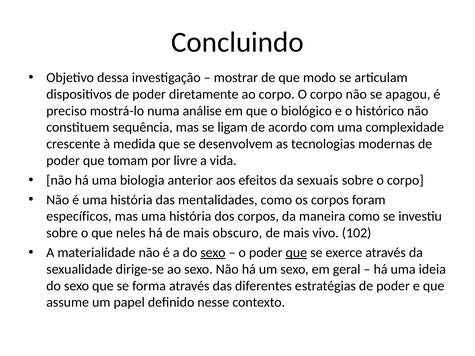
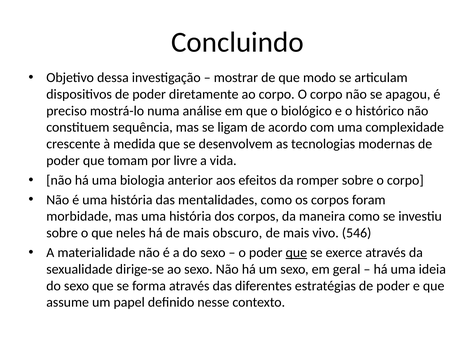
sexuais: sexuais -> romper (318, 180)
específicos: específicos -> morbidade (79, 217)
102: 102 -> 546 (357, 233)
sexo underline: present -> none (213, 253)
